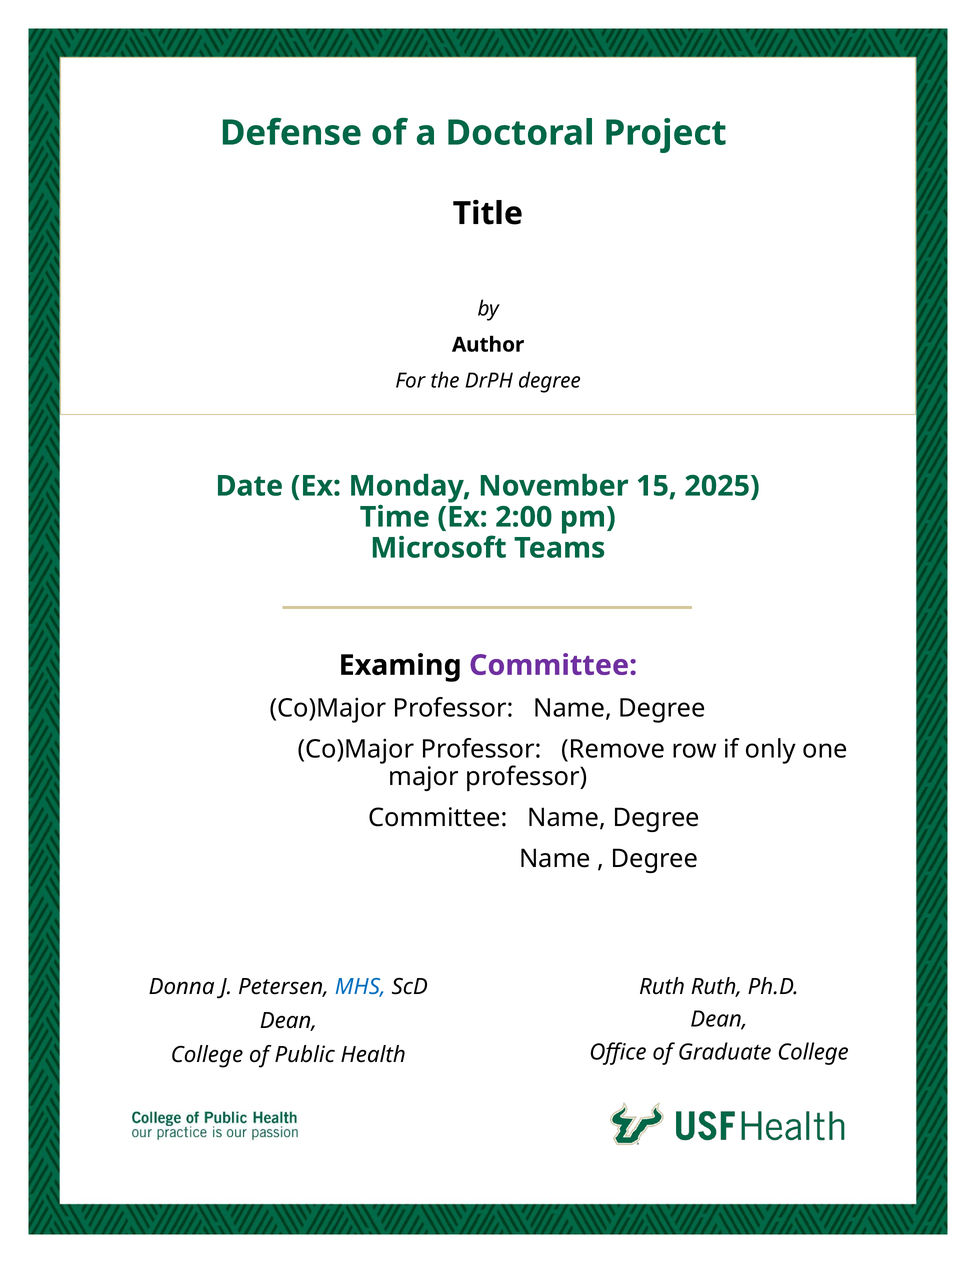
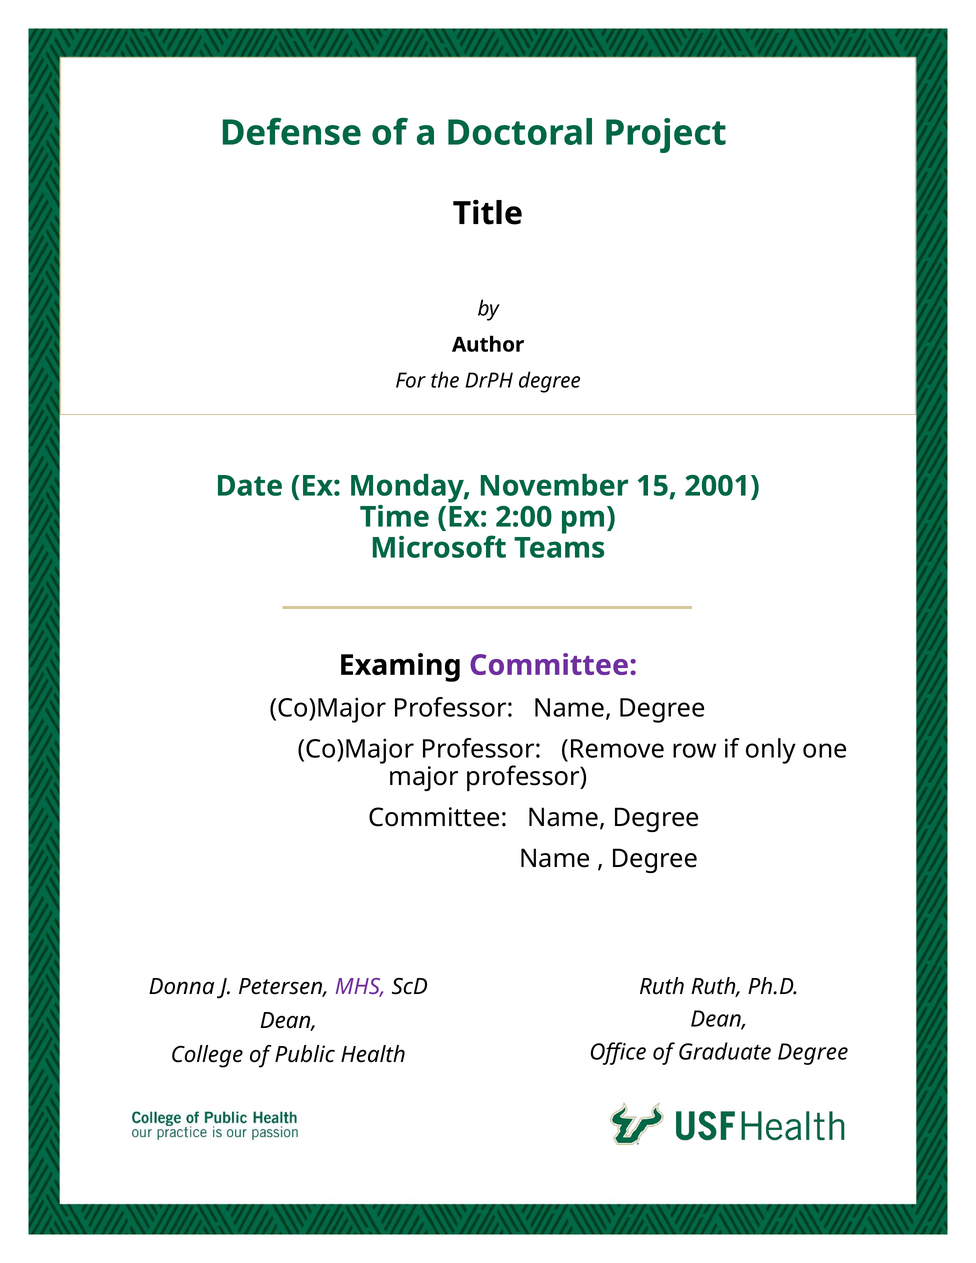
2025: 2025 -> 2001 (722, 486)
MHS colour: blue -> purple (360, 987)
Graduate College: College -> Degree (813, 1052)
